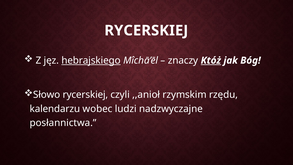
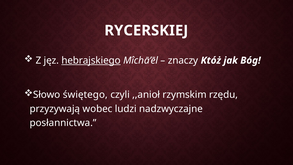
Któż underline: present -> none (211, 60)
Słowo rycerskiej: rycerskiej -> świętego (85, 95)
kalendarzu: kalendarzu -> przyzywają (55, 109)
